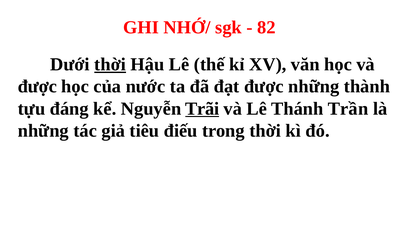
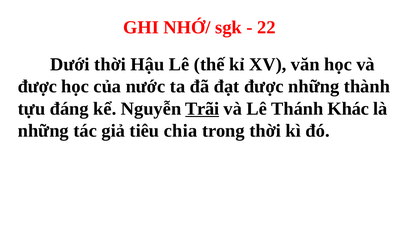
82: 82 -> 22 (266, 27)
thời underline: present -> none (110, 64)
Trần: Trần -> Khác (348, 109)
điếu: điếu -> chia (181, 131)
